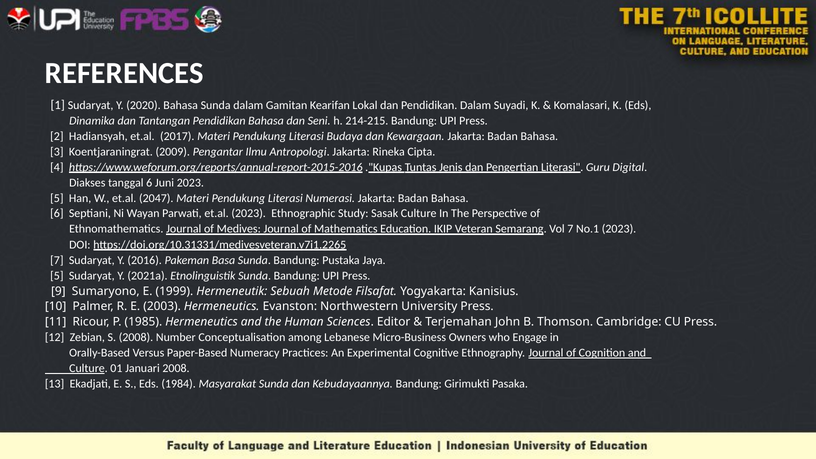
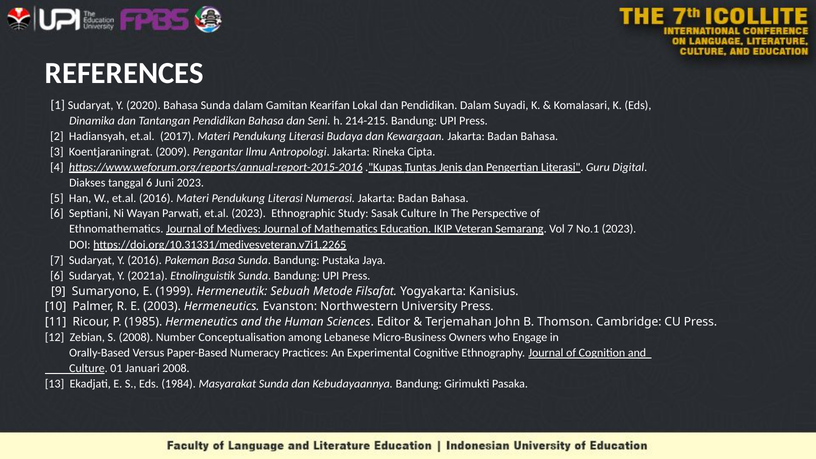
et.al 2047: 2047 -> 2016 (156, 198)
5: 5 -> 6 (57, 276)
